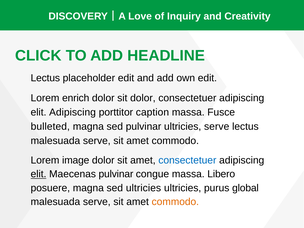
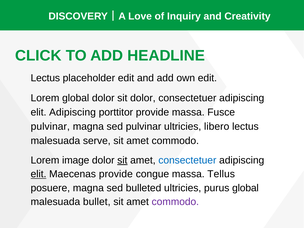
Lorem enrich: enrich -> global (76, 98)
porttitor caption: caption -> provide (152, 112)
bulleted: bulleted -> pulvinar (50, 126)
ultricies serve: serve -> libero (217, 126)
sit underline: none -> present (122, 160)
Maecenas pulvinar: pulvinar -> provide (116, 174)
Libero: Libero -> Tellus (221, 174)
sed ultricies: ultricies -> bulleted (144, 188)
serve: serve -> bullet (97, 202)
commodo colour: orange -> purple (175, 202)
